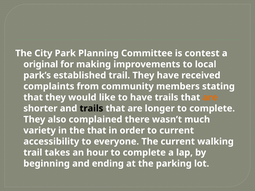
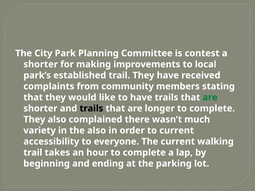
original: original -> shorter (41, 64)
are colour: orange -> green (210, 98)
the that: that -> also (97, 131)
